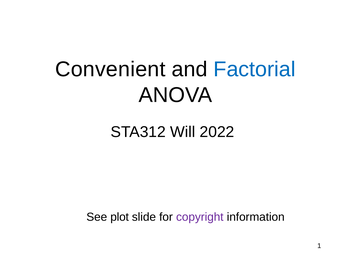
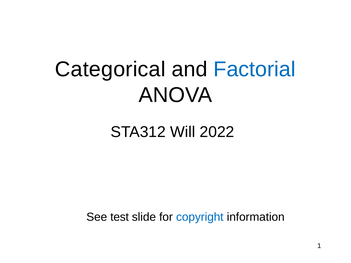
Convenient: Convenient -> Categorical (110, 69)
plot: plot -> test (120, 217)
copyright colour: purple -> blue (200, 217)
